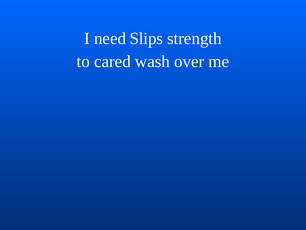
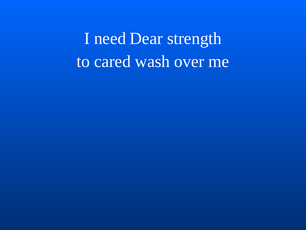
Slips: Slips -> Dear (146, 38)
